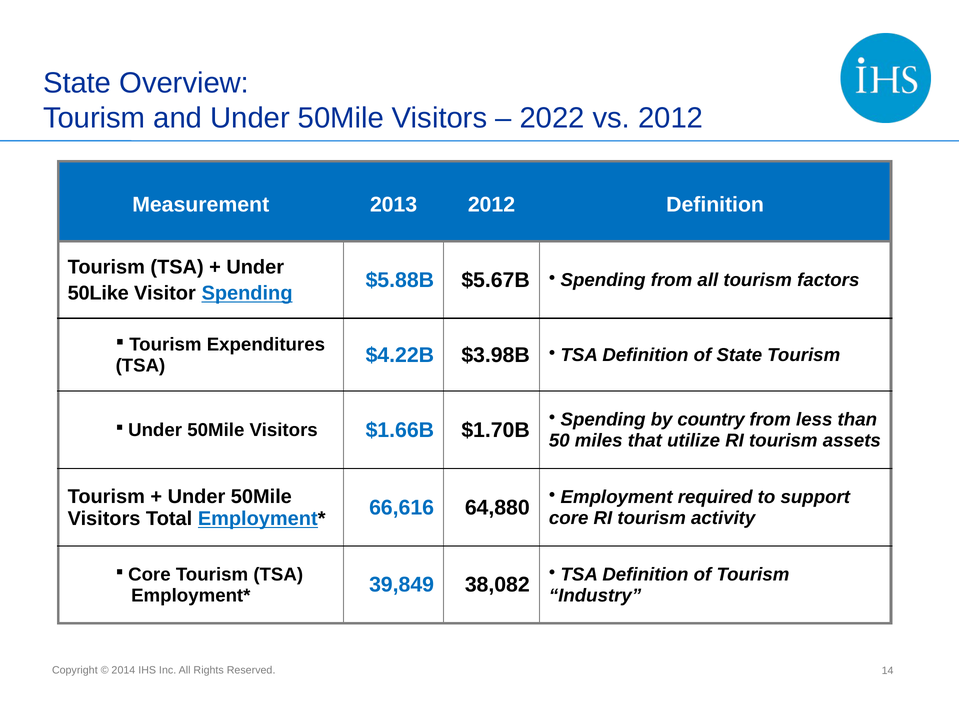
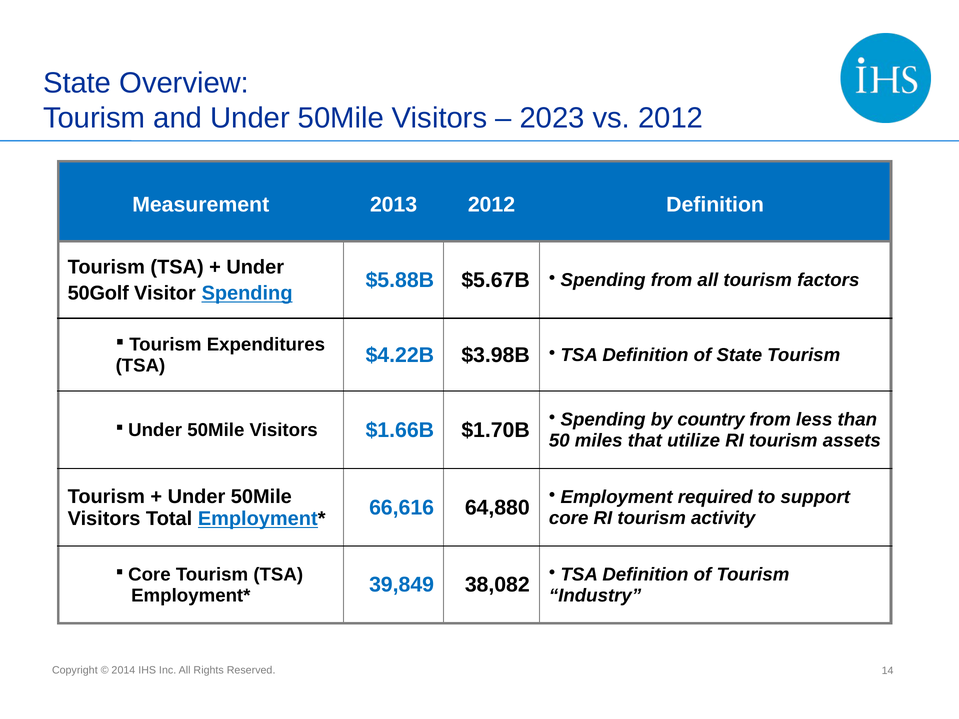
2022: 2022 -> 2023 (552, 118)
50Like: 50Like -> 50Golf (98, 293)
